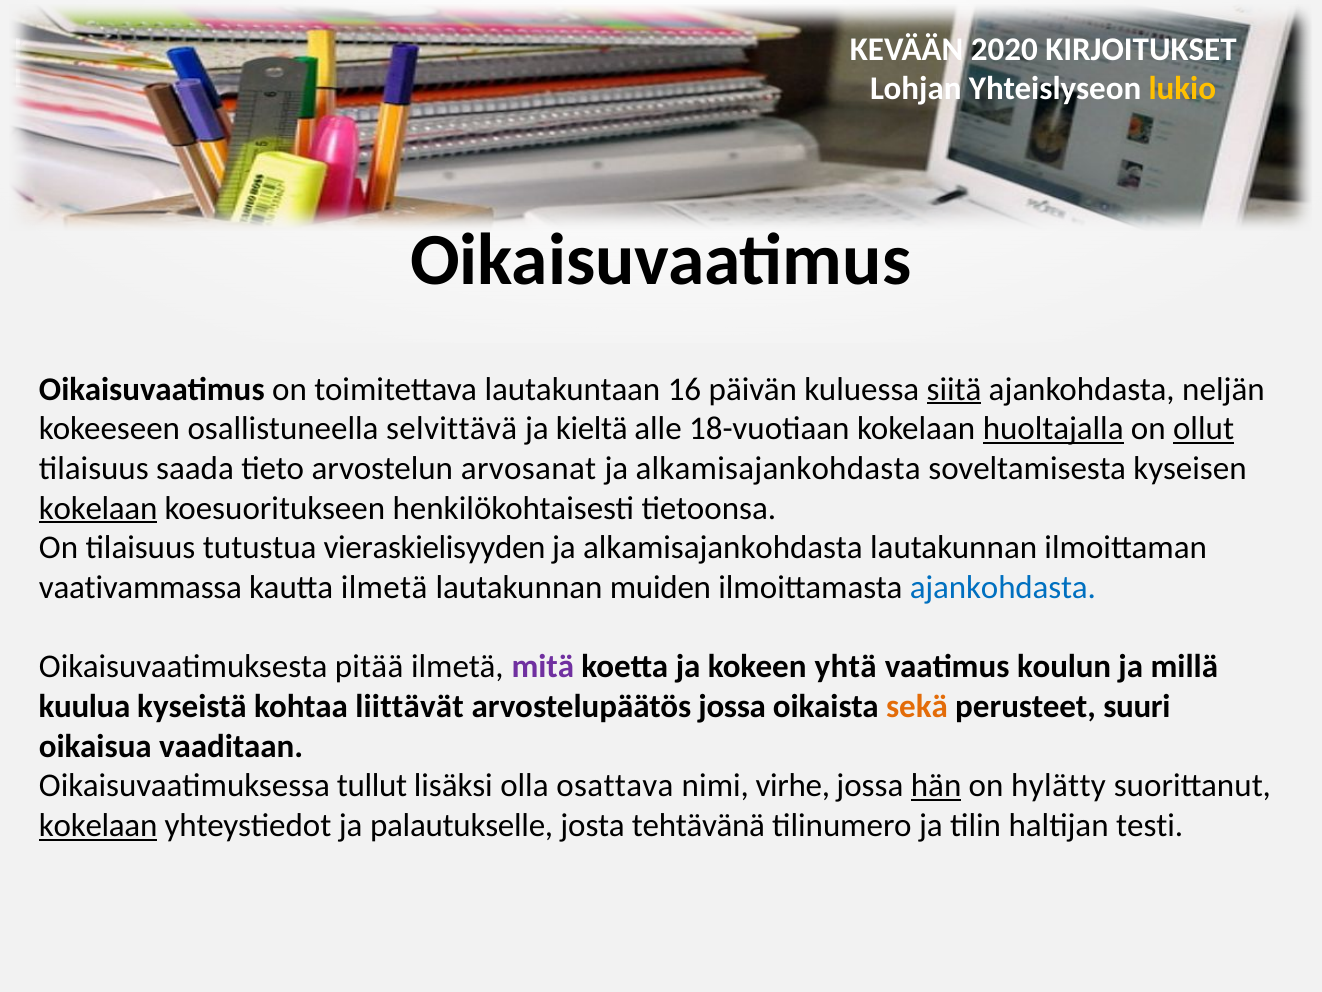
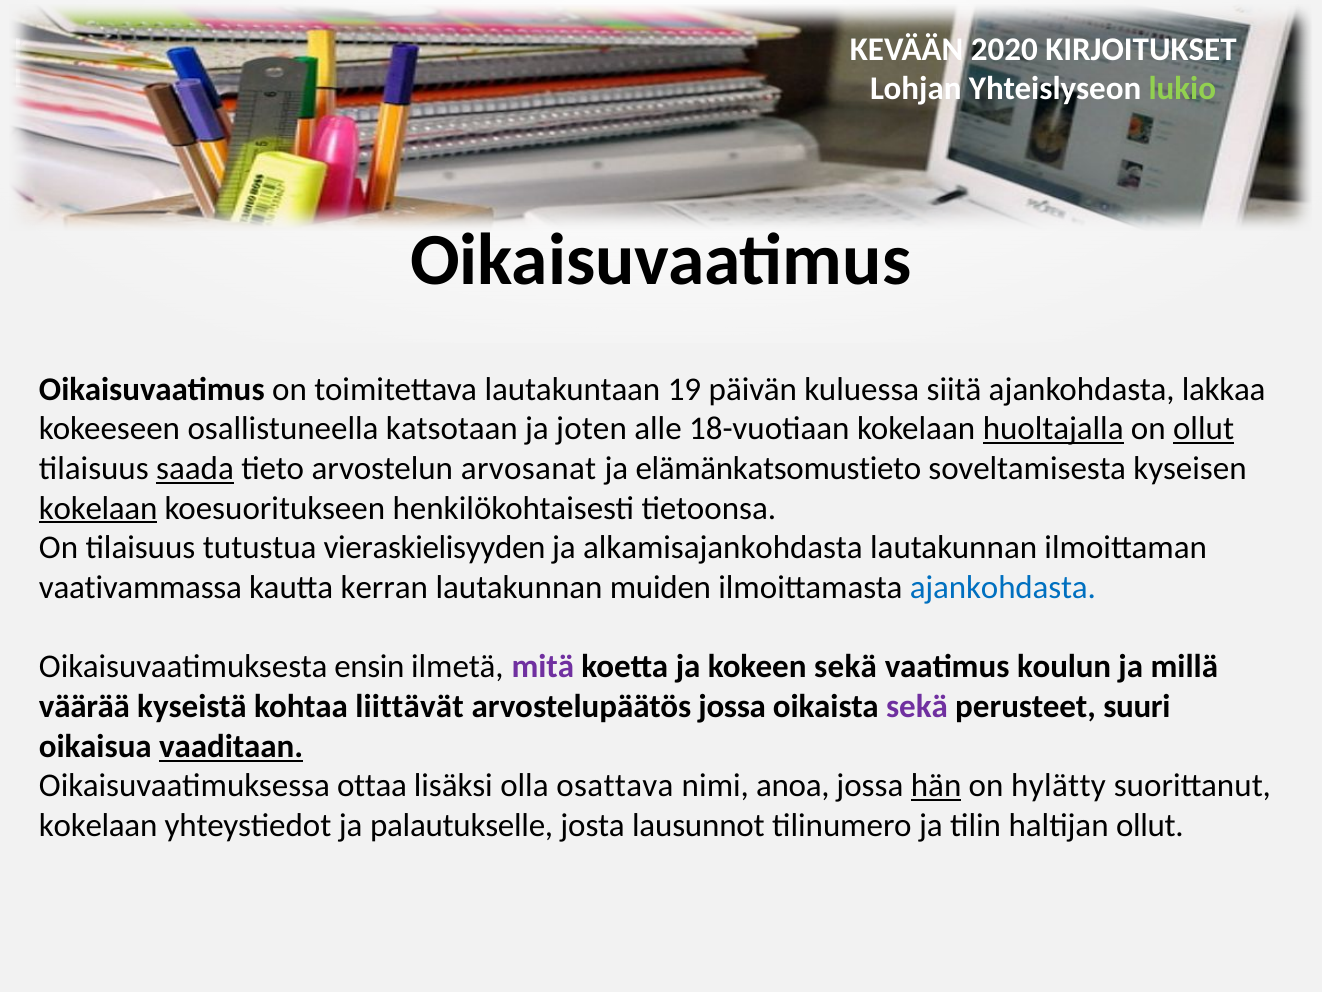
lukio colour: yellow -> light green (1182, 89)
16: 16 -> 19 (684, 389)
siitä underline: present -> none (954, 389)
neljän: neljän -> lakkaa (1224, 389)
selvittävä: selvittävä -> katsotaan (452, 429)
kieltä: kieltä -> joten (592, 429)
saada underline: none -> present (195, 468)
alkamisajankohdasta: alkamisajankohdasta -> elämänkatsomustieto (778, 468)
kautta ilmetä: ilmetä -> kerran (384, 587)
pitää: pitää -> ensin (369, 667)
kokeen yhtä: yhtä -> sekä (846, 667)
kuulua: kuulua -> väärää (85, 706)
sekä colour: orange -> purple (917, 706)
vaaditaan underline: none -> present (231, 746)
tullut: tullut -> ottaa (372, 786)
virhe: virhe -> anoa (793, 786)
kokelaan underline: present -> none (98, 825)
tehtävänä: tehtävänä -> lausunnot (698, 825)
haltijan testi: testi -> ollut (1150, 825)
